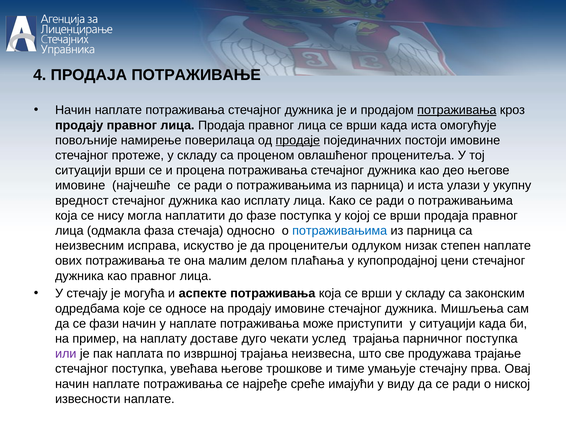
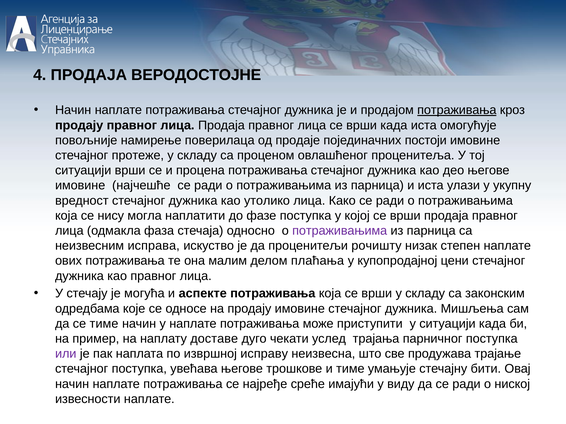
ПОТРАЖИВАЊЕ: ПОТРАЖИВАЊЕ -> ВЕРОДОСТОЈНЕ (196, 75)
продаје underline: present -> none (298, 140)
исплату: исплату -> утолико (267, 201)
потраживањима colour: blue -> purple (340, 231)
одлуком: одлуком -> рочишту (376, 246)
се фази: фази -> тиме (104, 324)
извршној трајања: трајања -> исправу (264, 354)
прва: прва -> бити (486, 369)
